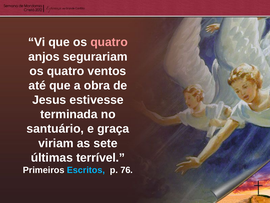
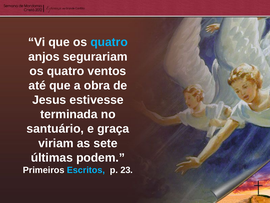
quatro colour: pink -> light blue (109, 42)
terrível: terrível -> podem (101, 157)
76: 76 -> 23 (127, 170)
